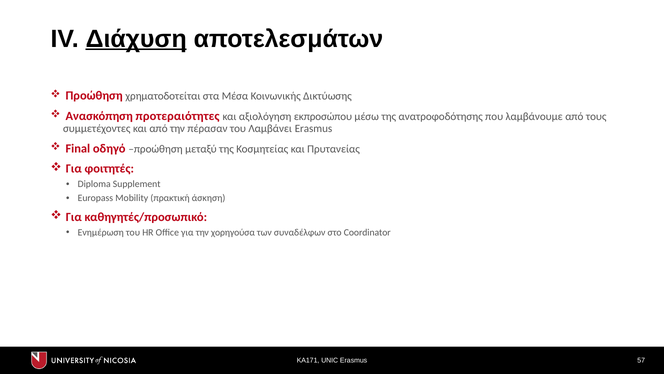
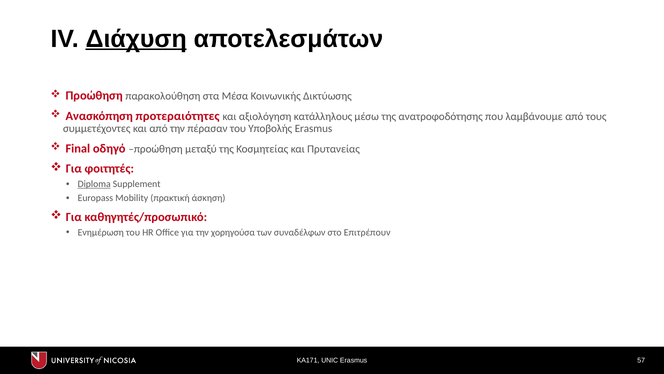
χρηματοδοτείται: χρηματοδοτείται -> παρακολούθηση (163, 96)
εκπροσώπου: εκπροσώπου -> κατάλληλους (323, 116)
Λαμβάνει: Λαμβάνει -> Υποβολής (270, 129)
Diploma underline: none -> present (94, 184)
Coordinator: Coordinator -> Επιτρέπουν (367, 232)
